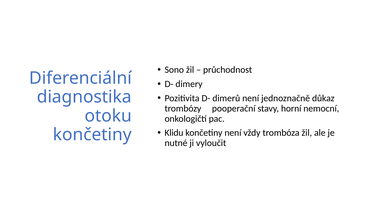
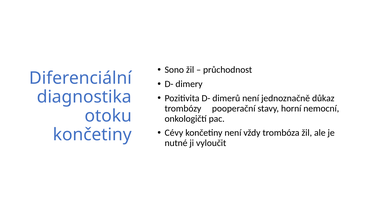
Klidu: Klidu -> Cévy (174, 133)
